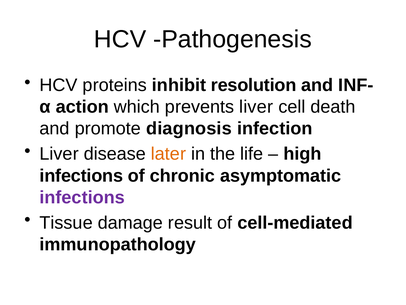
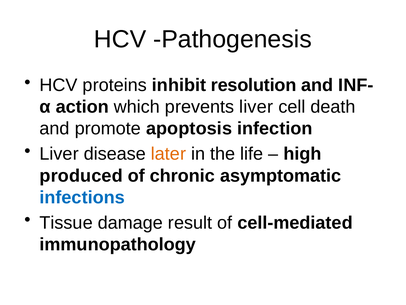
diagnosis: diagnosis -> apoptosis (189, 128)
infections: infections -> produced (81, 175)
infections colour: purple -> blue (82, 197)
